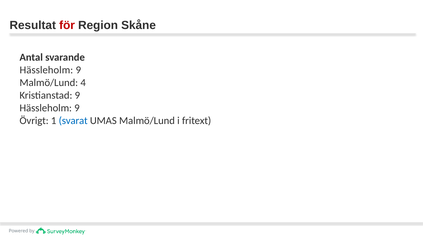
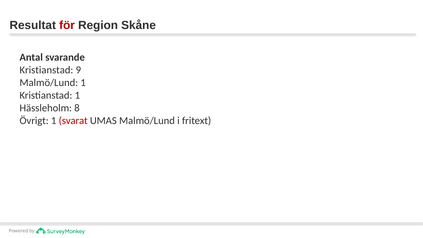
Hässleholm: Hässleholm -> Kristianstad (46, 70)
Malmö/Lund 4: 4 -> 1 (83, 83)
Kristianstad 9: 9 -> 1 (77, 95)
9: 9 -> 8 (77, 108)
svarat colour: blue -> red (73, 121)
